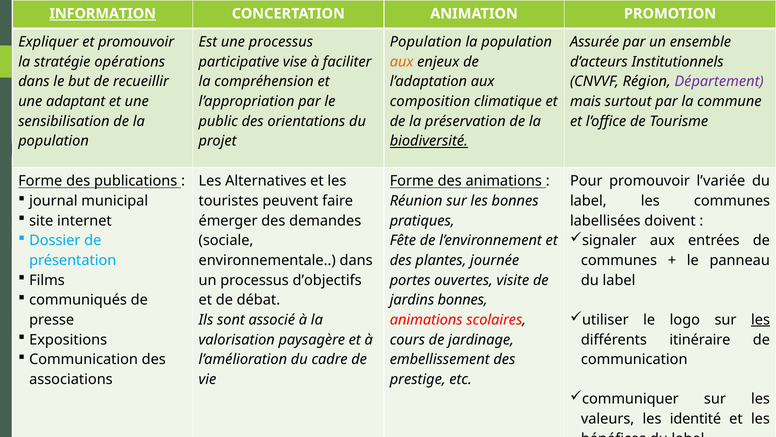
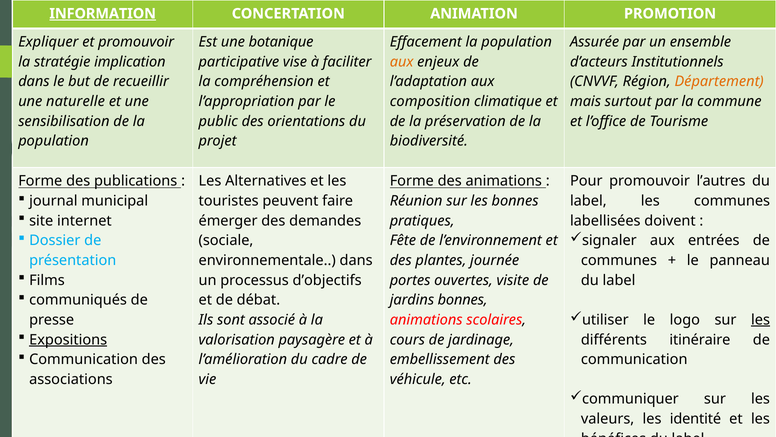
une processus: processus -> botanique (281, 42)
Population: Population -> Effacement (426, 42)
opérations: opérations -> implication (130, 62)
Département colour: purple -> orange (719, 82)
adaptant: adaptant -> naturelle (76, 101)
biodiversité underline: present -> none (429, 141)
l’variée: l’variée -> l’autres (721, 181)
Expositions underline: none -> present (68, 339)
prestige: prestige -> véhicule (418, 379)
